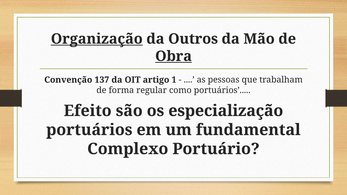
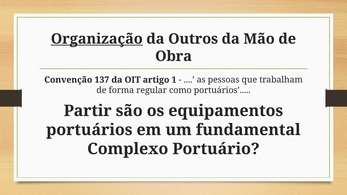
Obra underline: present -> none (174, 56)
Efeito: Efeito -> Partir (88, 111)
especialização: especialização -> equipamentos (226, 111)
